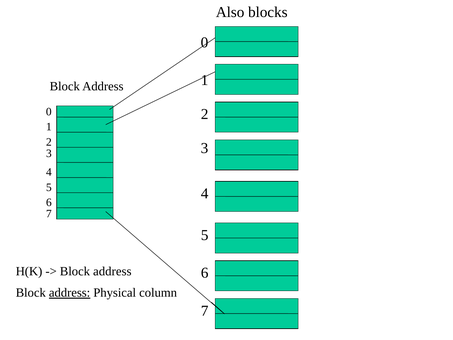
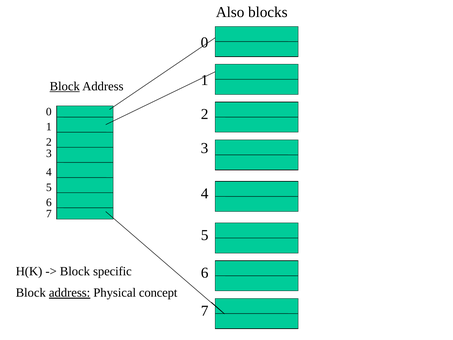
Block underline: none -> present (65, 86)
address: address -> specific (112, 271)
column: column -> concept (158, 293)
